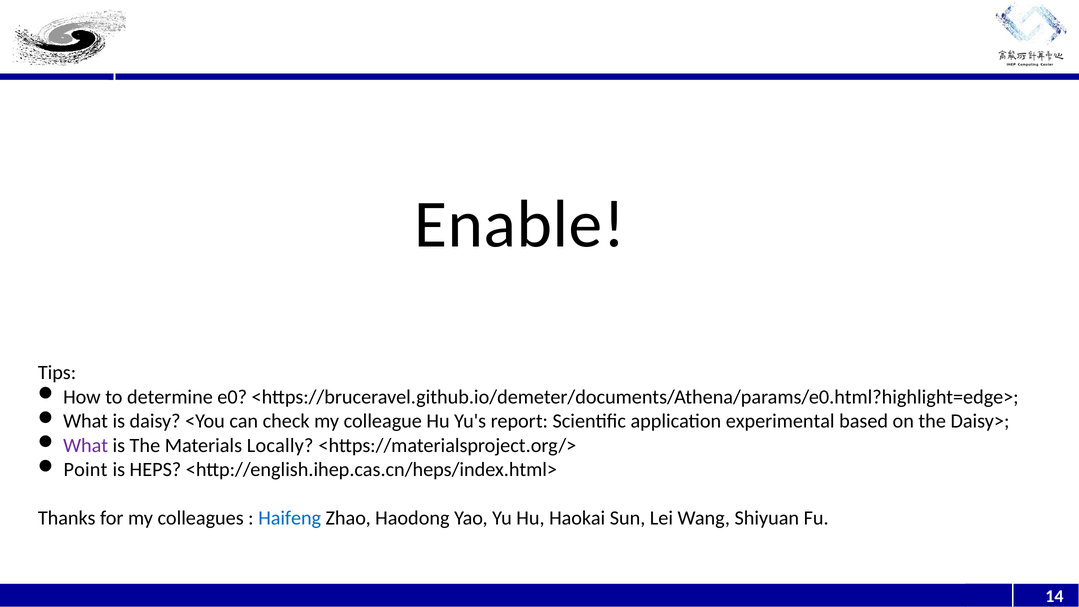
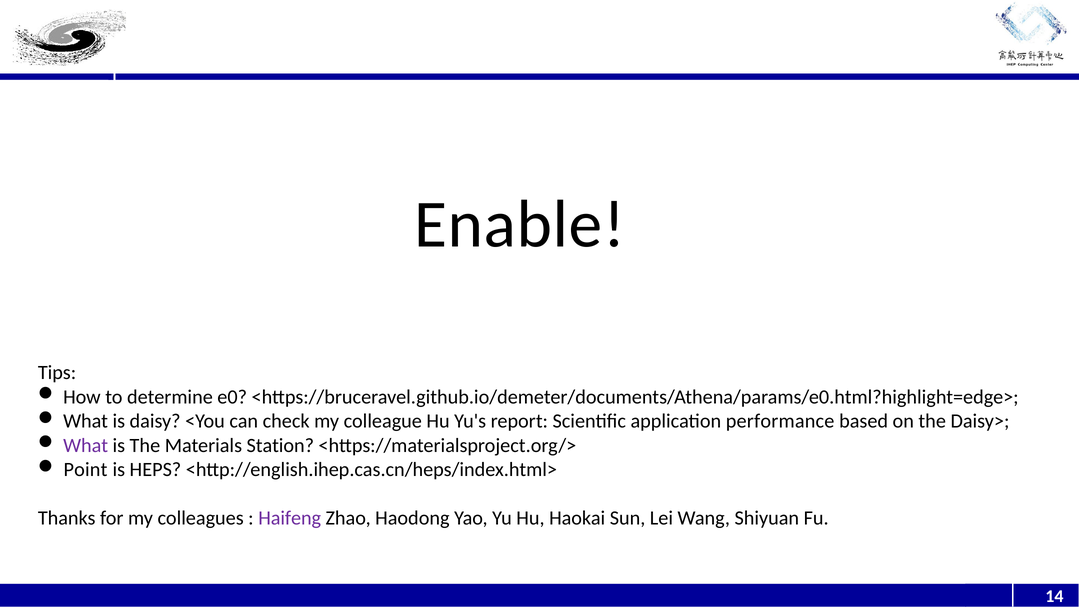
experimental: experimental -> performance (780, 421)
Locally: Locally -> Station (280, 445)
Haifeng colour: blue -> purple (290, 518)
